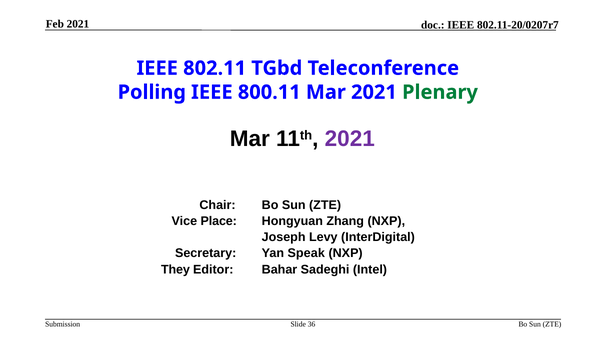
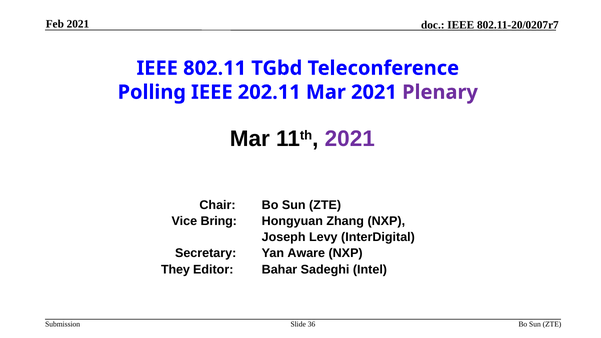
800.11: 800.11 -> 202.11 (269, 92)
Plenary colour: green -> purple (440, 92)
Place: Place -> Bring (219, 221)
Speak: Speak -> Aware (306, 253)
